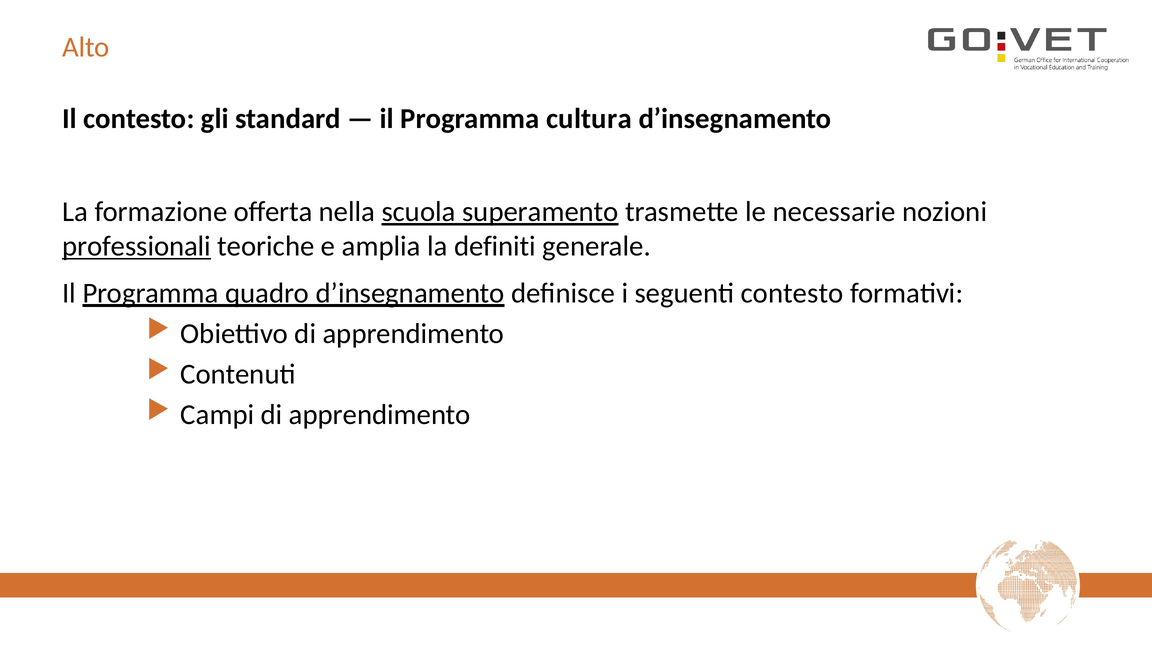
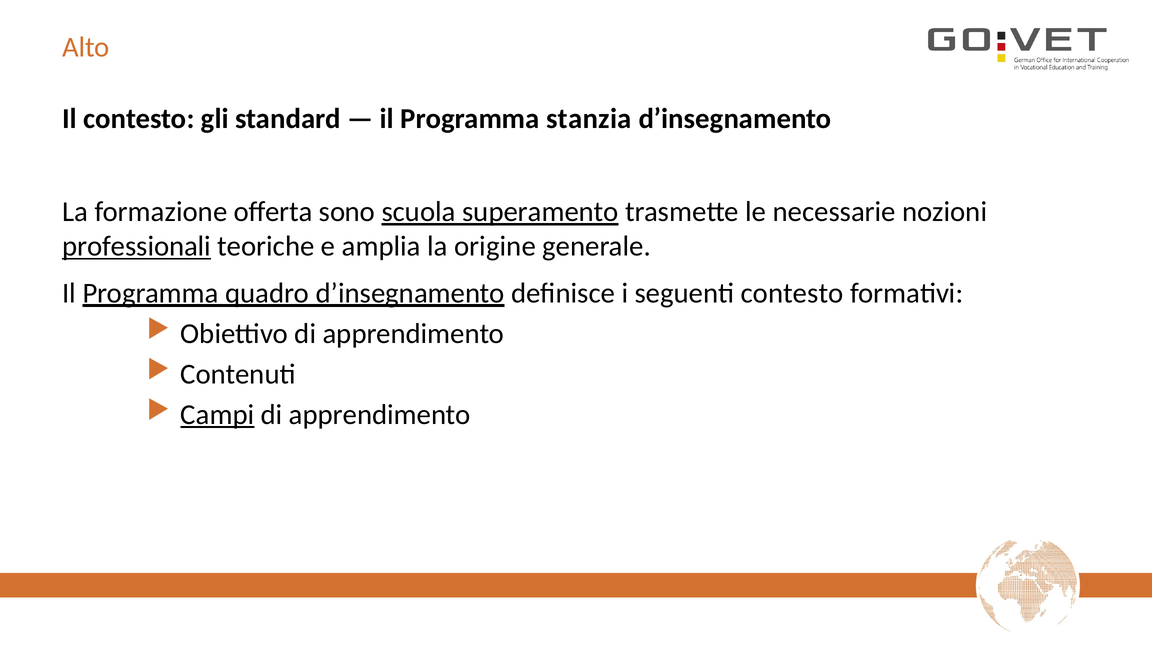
cultura: cultura -> stanzia (589, 119)
nella: nella -> sono (347, 212)
definiti: definiti -> origine (495, 246)
Campi underline: none -> present (217, 415)
